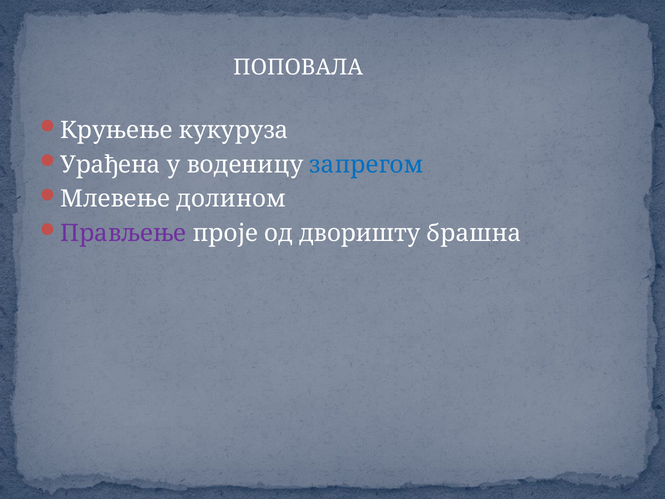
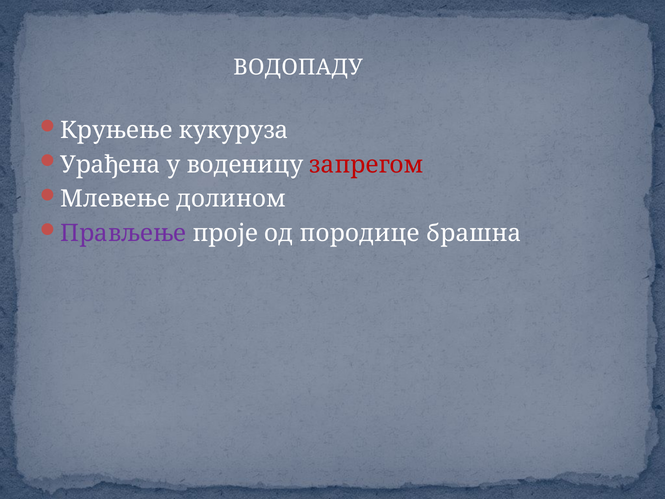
ПОПОВАЛА: ПОПОВАЛА -> ВОДОПАДУ (298, 67)
запрегом colour: blue -> red (367, 165)
дворишту: дворишту -> породице (360, 233)
